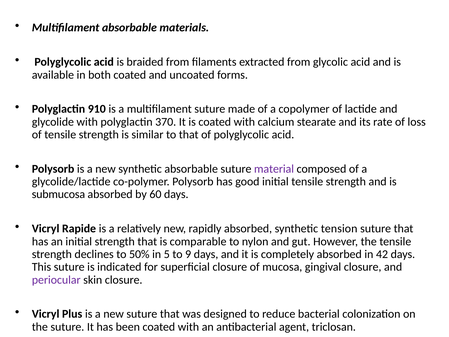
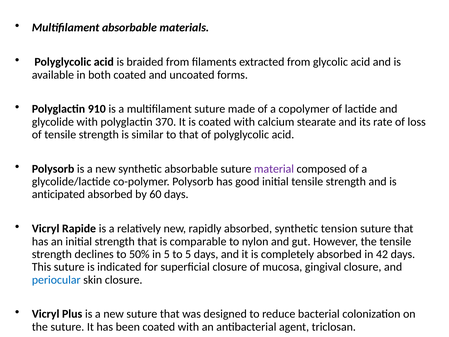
submucosa: submucosa -> anticipated (58, 194)
to 9: 9 -> 5 (188, 254)
periocular colour: purple -> blue (56, 280)
